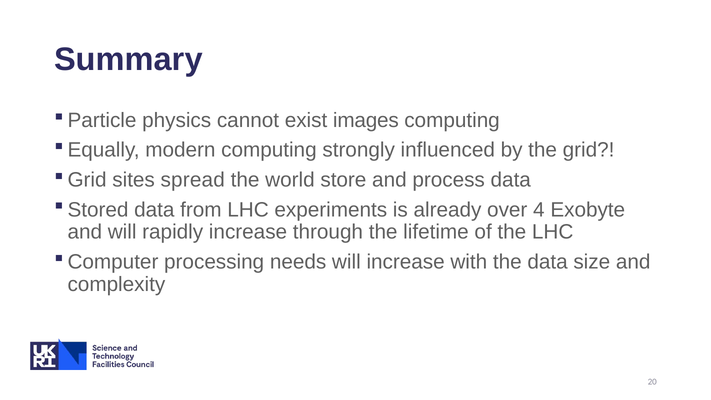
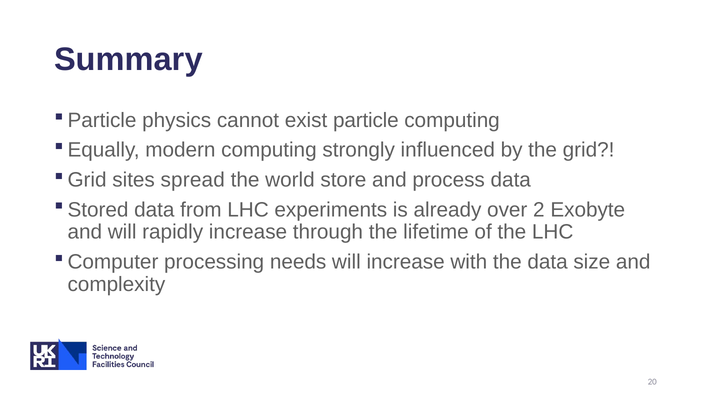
images: images -> particle (366, 120)
4: 4 -> 2 (539, 210)
